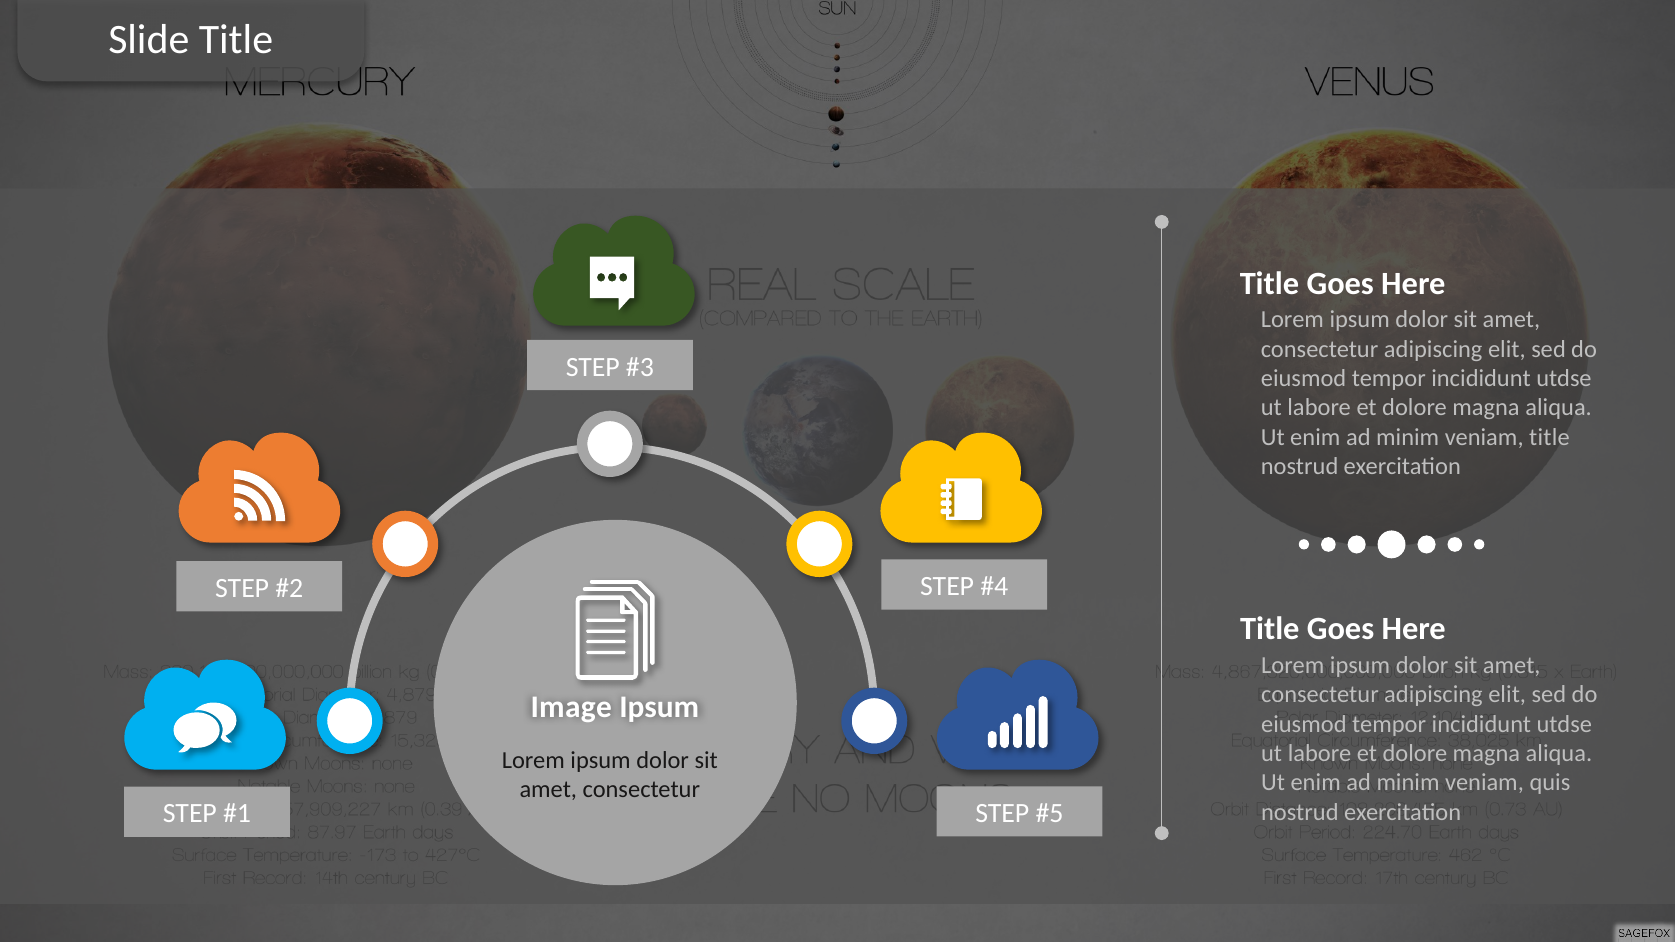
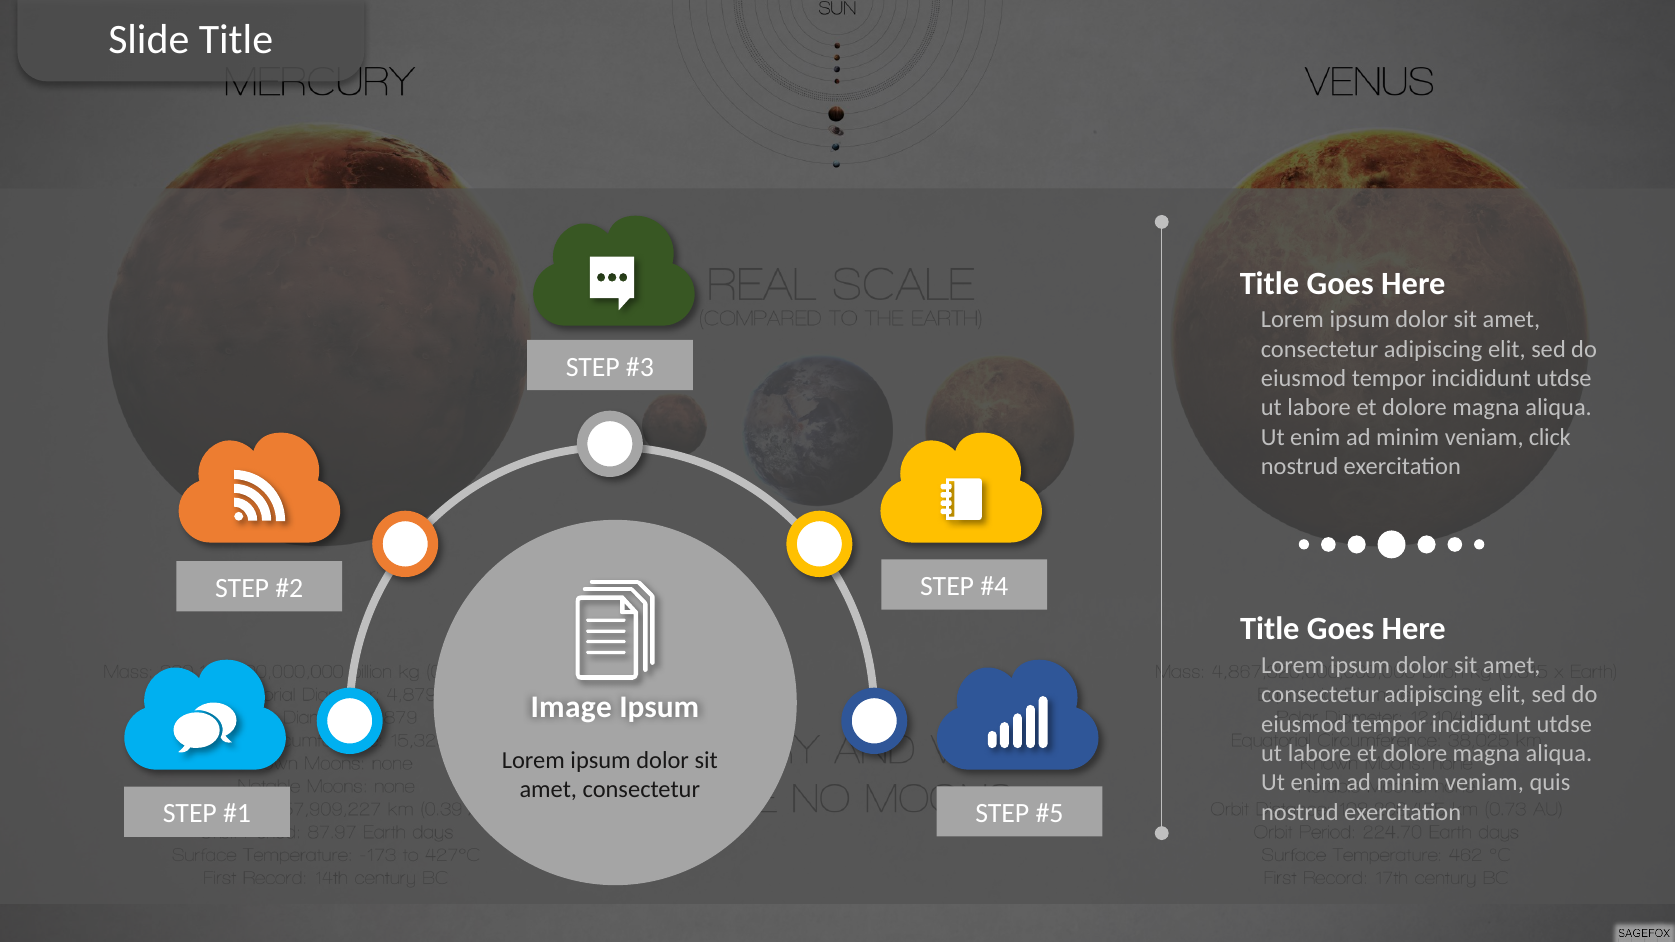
veniam title: title -> click (1550, 437)
